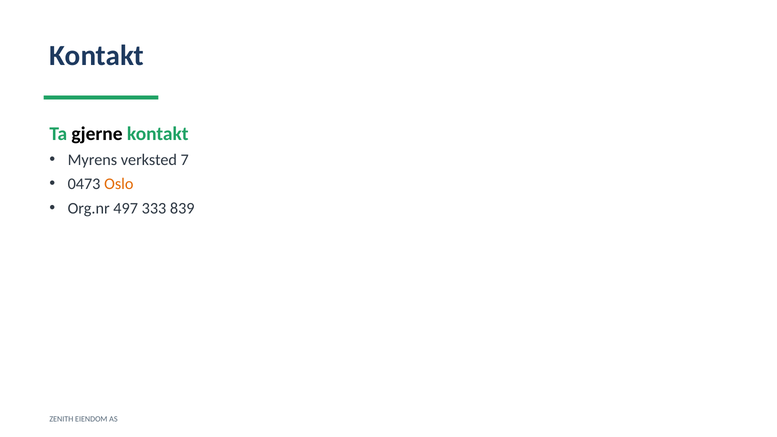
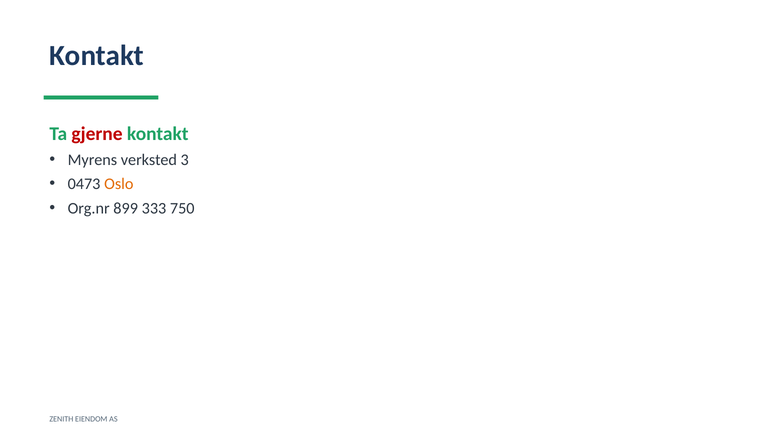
gjerne colour: black -> red (97, 134)
7: 7 -> 3 (185, 160)
497: 497 -> 899 (126, 208)
839: 839 -> 750 (182, 208)
